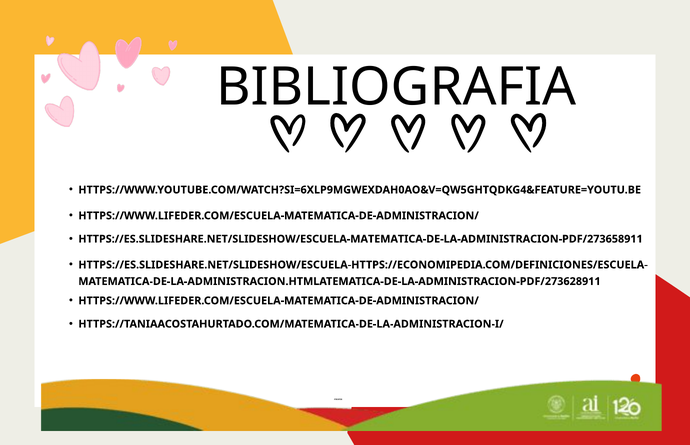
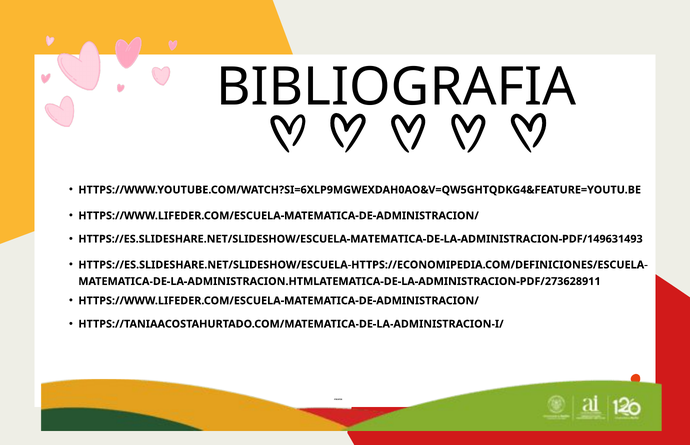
HTTPS://ES.SLIDESHARE.NET/SLIDESHOW/ESCUELA-MATEMATICA-DE-LA-ADMINISTRACION-PDF/273658911: HTTPS://ES.SLIDESHARE.NET/SLIDESHOW/ESCUELA-MATEMATICA-DE-LA-ADMINISTRACION-PDF/273658911 -> HTTPS://ES.SLIDESHARE.NET/SLIDESHOW/ESCUELA-MATEMATICA-DE-LA-ADMINISTRACION-PDF/149631493 (360, 239)
